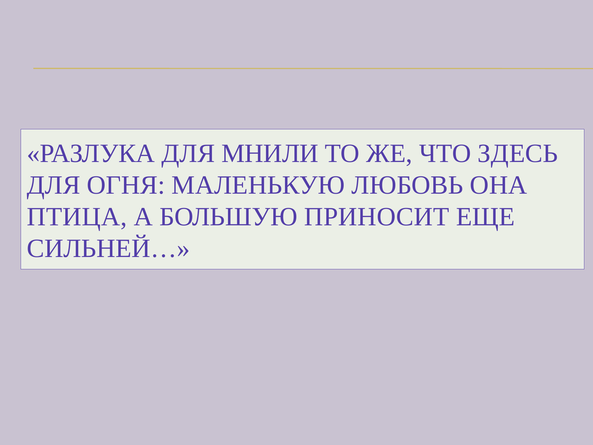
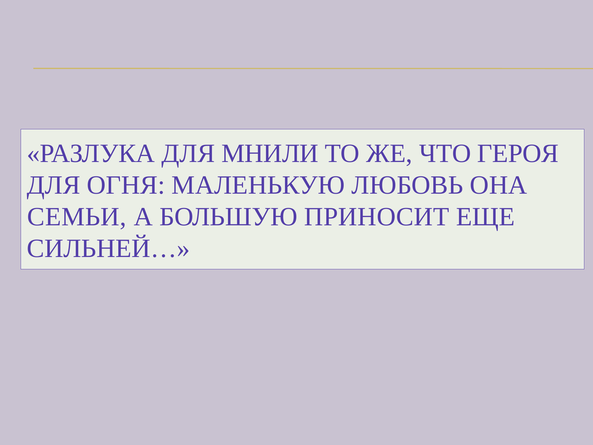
ЗДЕСЬ: ЗДЕСЬ -> ГЕРОЯ (518, 153)
ПТИЦА: ПТИЦА -> СЕМЬИ (77, 217)
